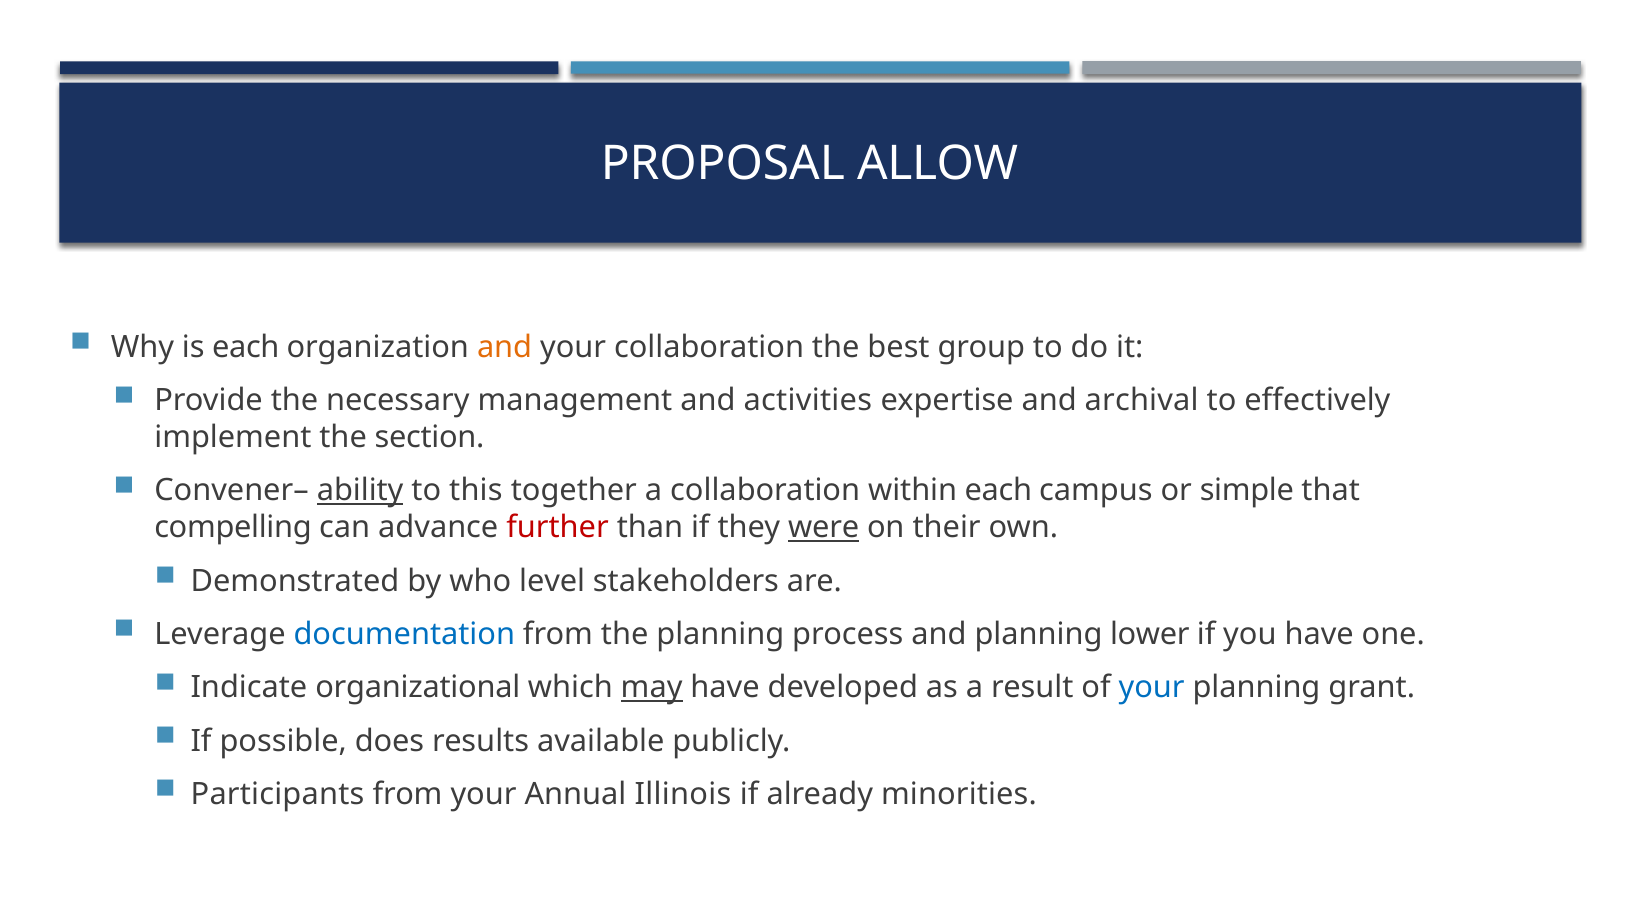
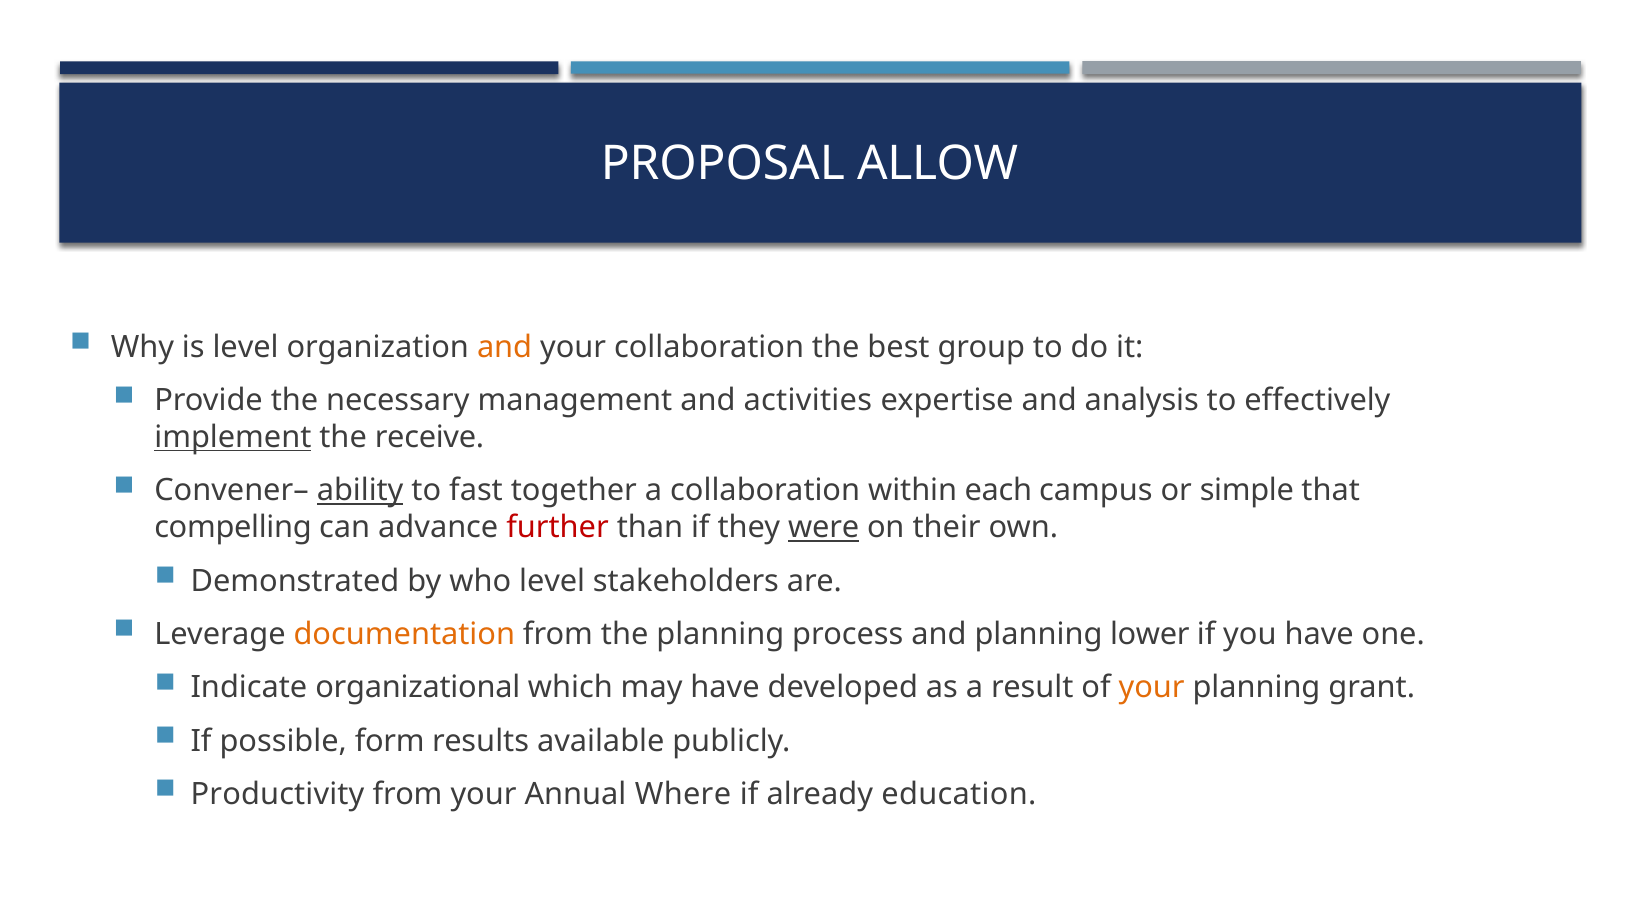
is each: each -> level (246, 347)
archival: archival -> analysis (1142, 400)
implement underline: none -> present (233, 437)
section: section -> receive (429, 437)
this: this -> fast (476, 491)
documentation colour: blue -> orange (404, 634)
may underline: present -> none (652, 688)
your colour: blue -> orange (1152, 688)
does: does -> form (390, 741)
Participants: Participants -> Productivity (278, 794)
Illinois: Illinois -> Where (683, 794)
minorities: minorities -> education (959, 794)
